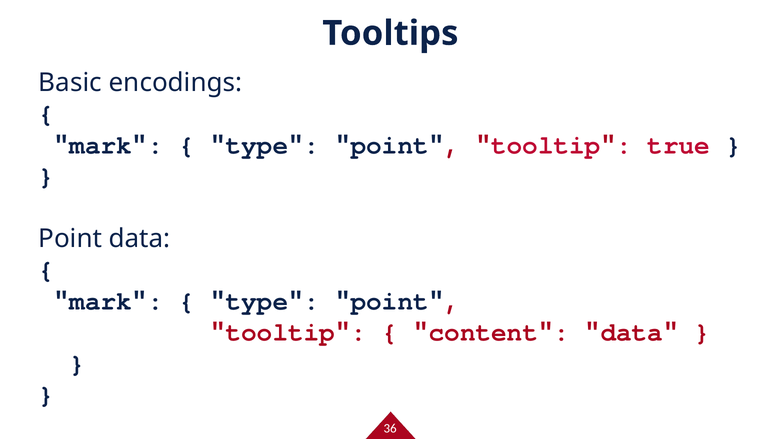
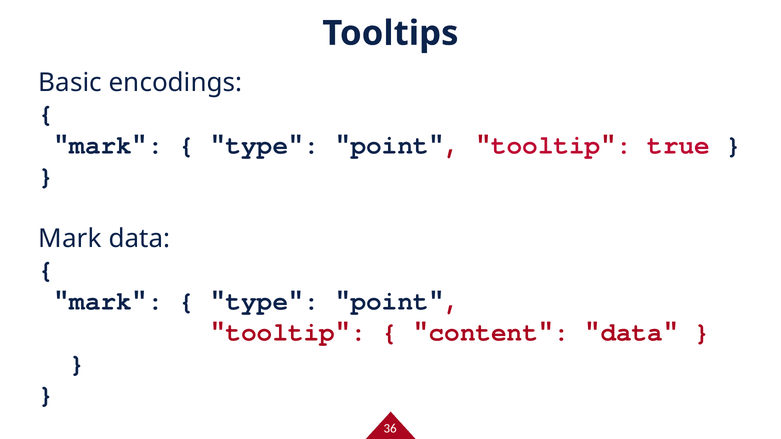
Point: Point -> Mark (70, 239)
